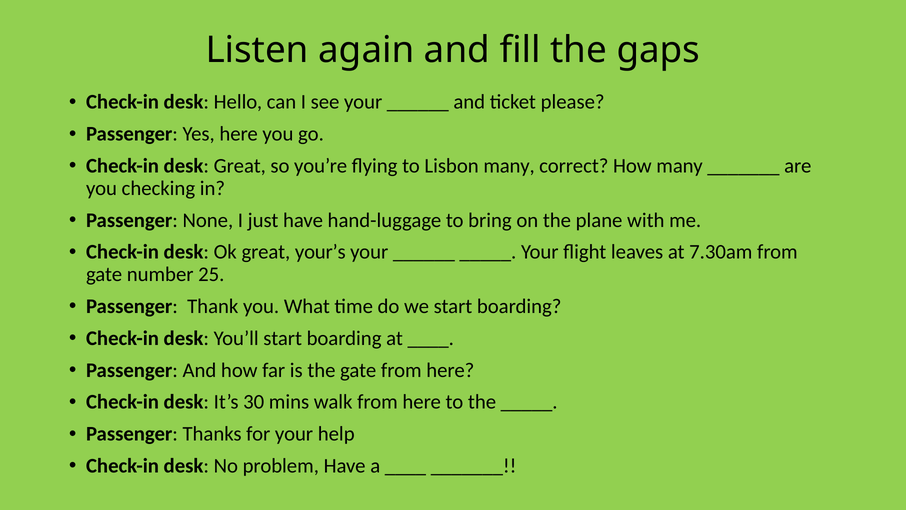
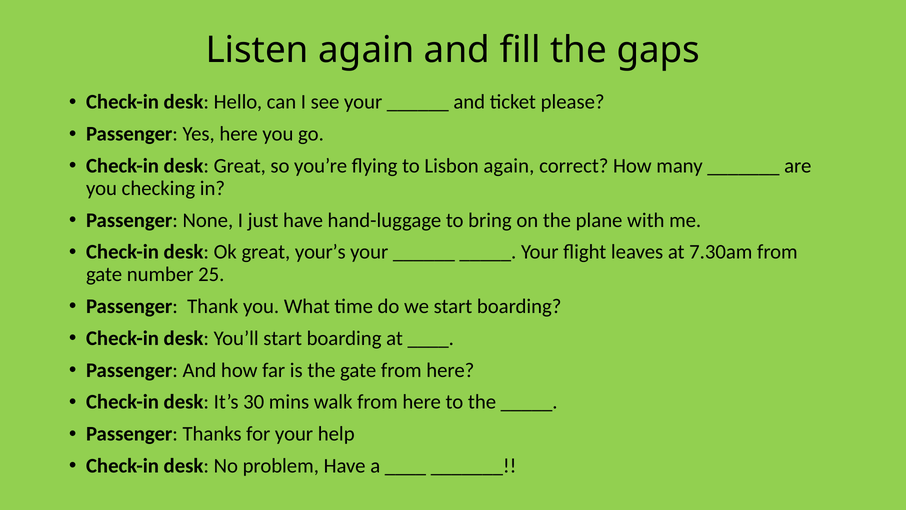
Lisbon many: many -> again (509, 166)
